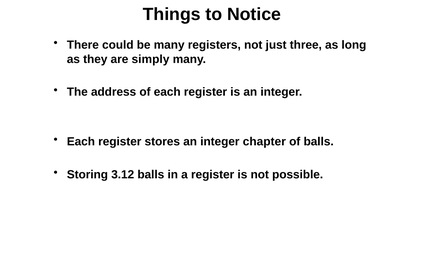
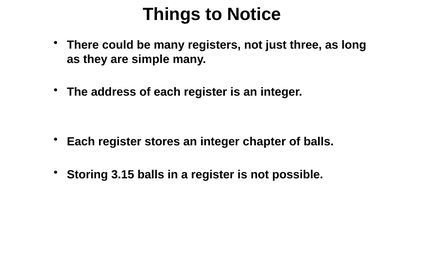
simply: simply -> simple (150, 59)
3.12: 3.12 -> 3.15 (123, 175)
